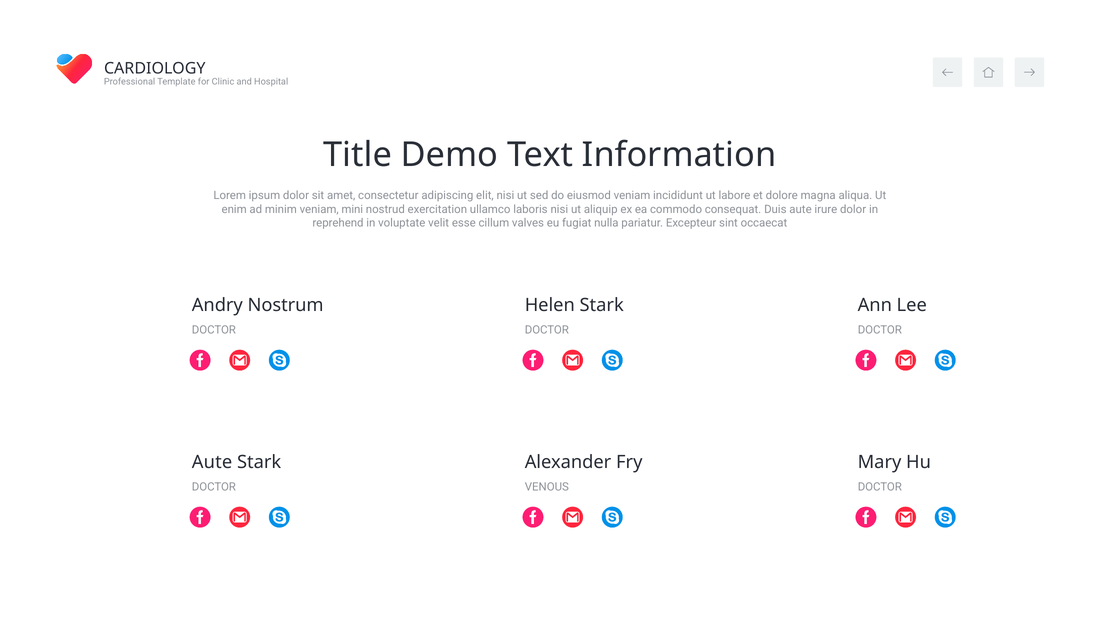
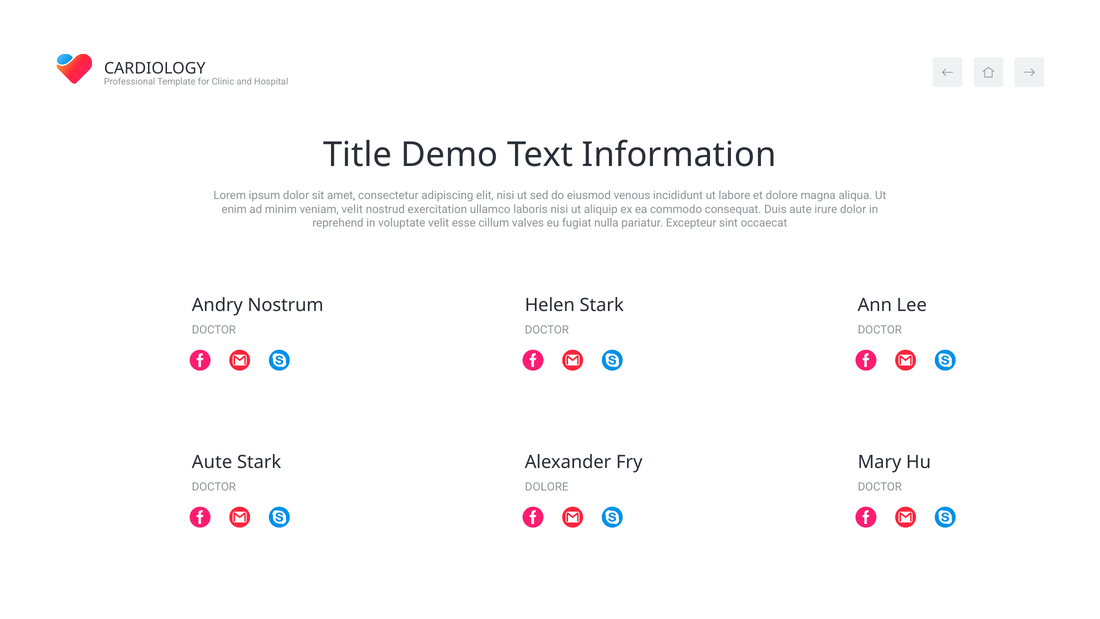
eiusmod veniam: veniam -> venous (632, 196)
veniam mini: mini -> velit (352, 209)
VENOUS: VENOUS -> DOLORE (547, 487)
